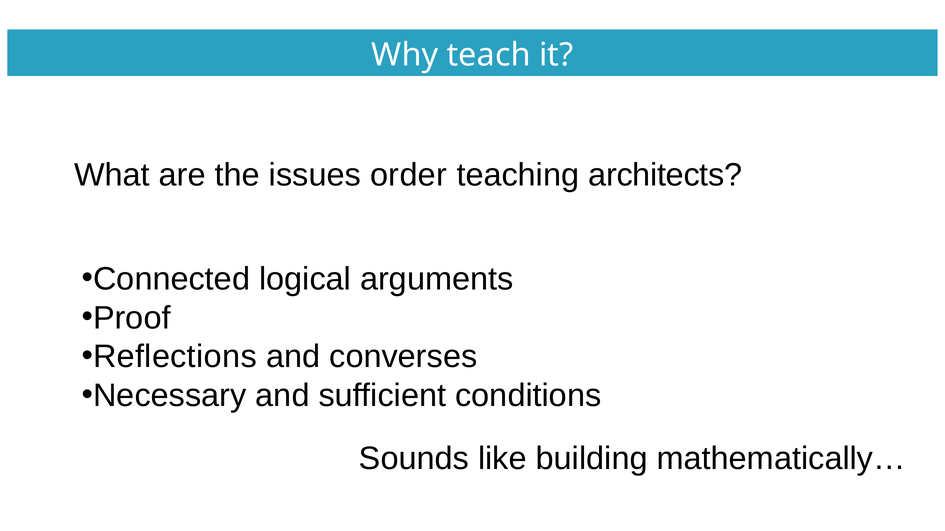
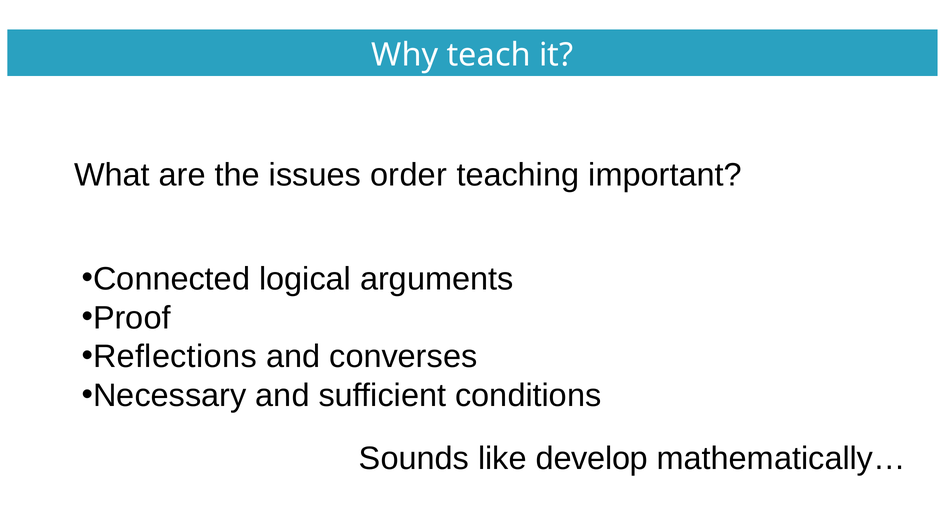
architects: architects -> important (665, 175)
building: building -> develop (592, 459)
